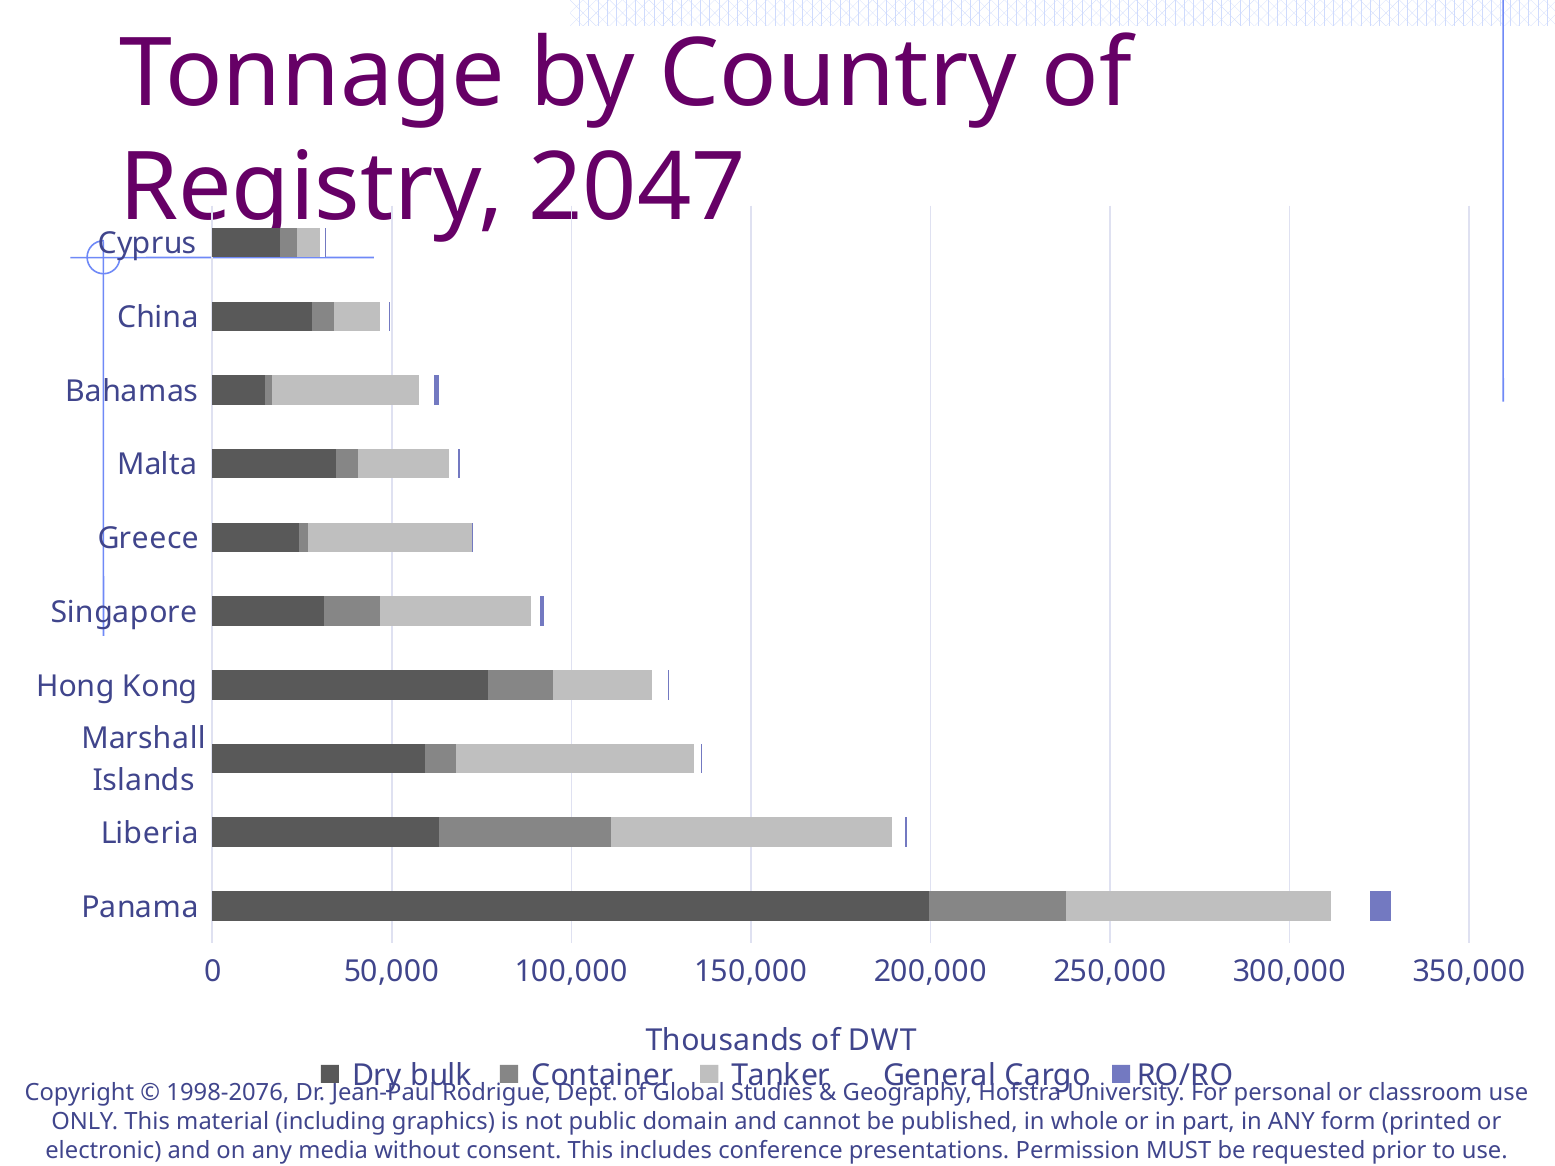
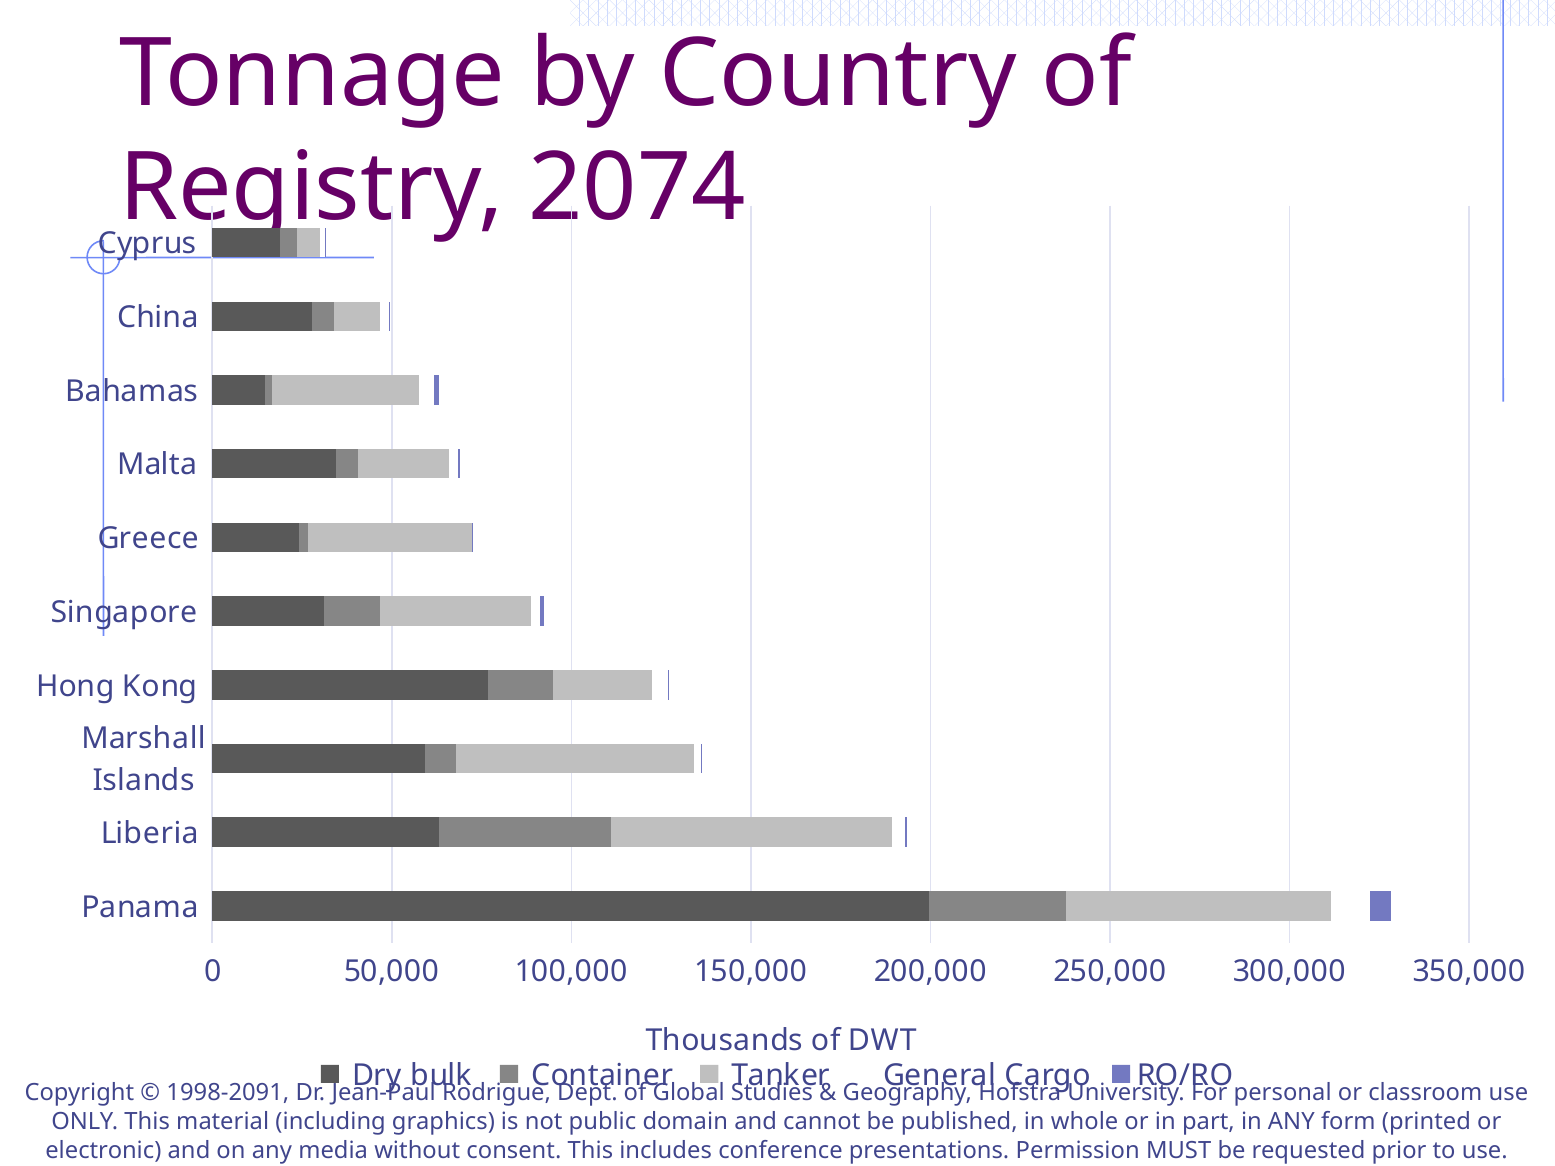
2047: 2047 -> 2074 (637, 188)
1998-2076: 1998-2076 -> 1998-2091 (228, 1093)
